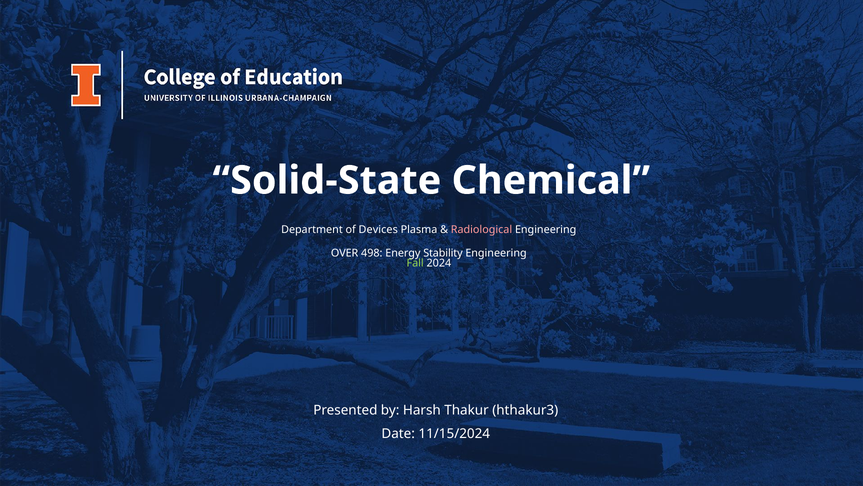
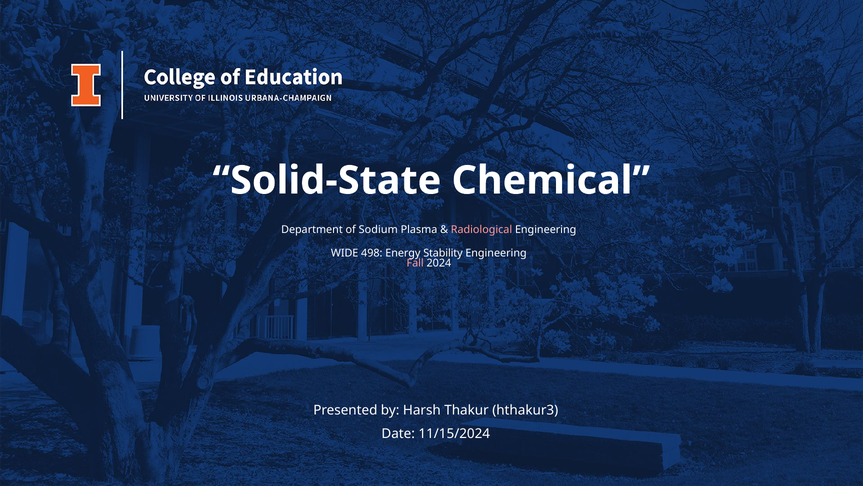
Devices: Devices -> Sodium (378, 229)
OVER: OVER -> WIDE (345, 253)
Fall colour: light green -> pink (415, 263)
